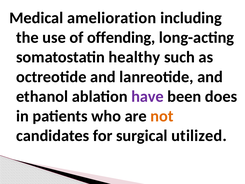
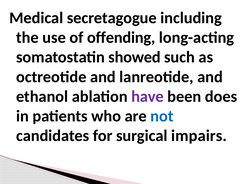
amelioration: amelioration -> secretagogue (112, 18)
healthy: healthy -> showed (135, 57)
not colour: orange -> blue (162, 116)
utilized: utilized -> impairs (199, 136)
